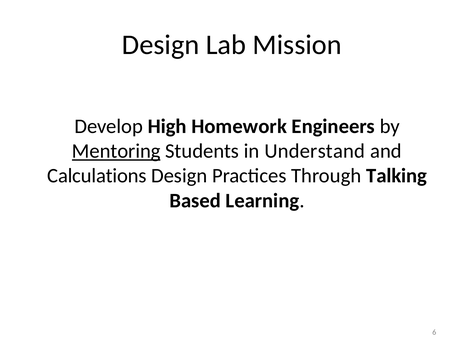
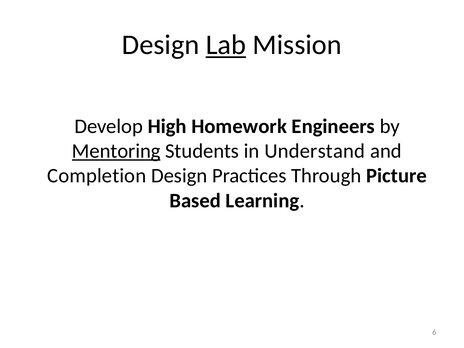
Lab underline: none -> present (226, 45)
Calculations: Calculations -> Completion (97, 176)
Talking: Talking -> Picture (396, 176)
